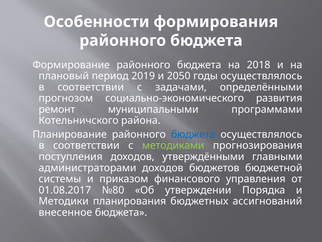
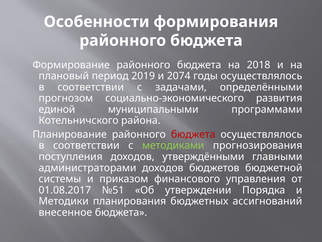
2050: 2050 -> 2074 (179, 76)
ремонт: ремонт -> единой (57, 109)
бюджета colour: blue -> red (193, 134)
№80: №80 -> №51 (113, 190)
